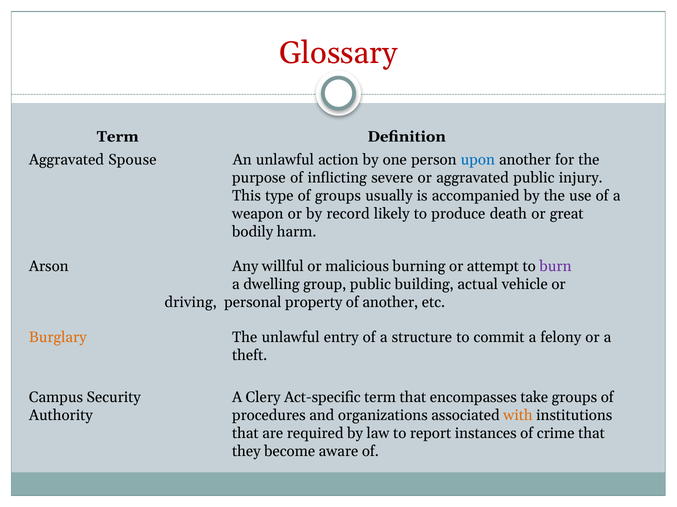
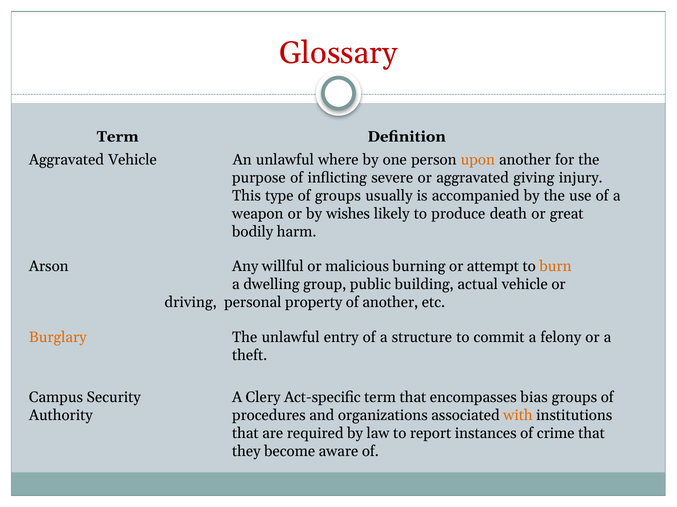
Aggravated Spouse: Spouse -> Vehicle (132, 160)
action: action -> where (338, 160)
upon colour: blue -> orange (478, 160)
aggravated public: public -> giving (534, 178)
record: record -> wishes (348, 214)
burn colour: purple -> orange (555, 267)
take: take -> bias (534, 398)
